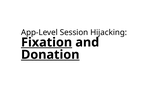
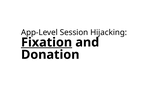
Donation underline: present -> none (50, 55)
